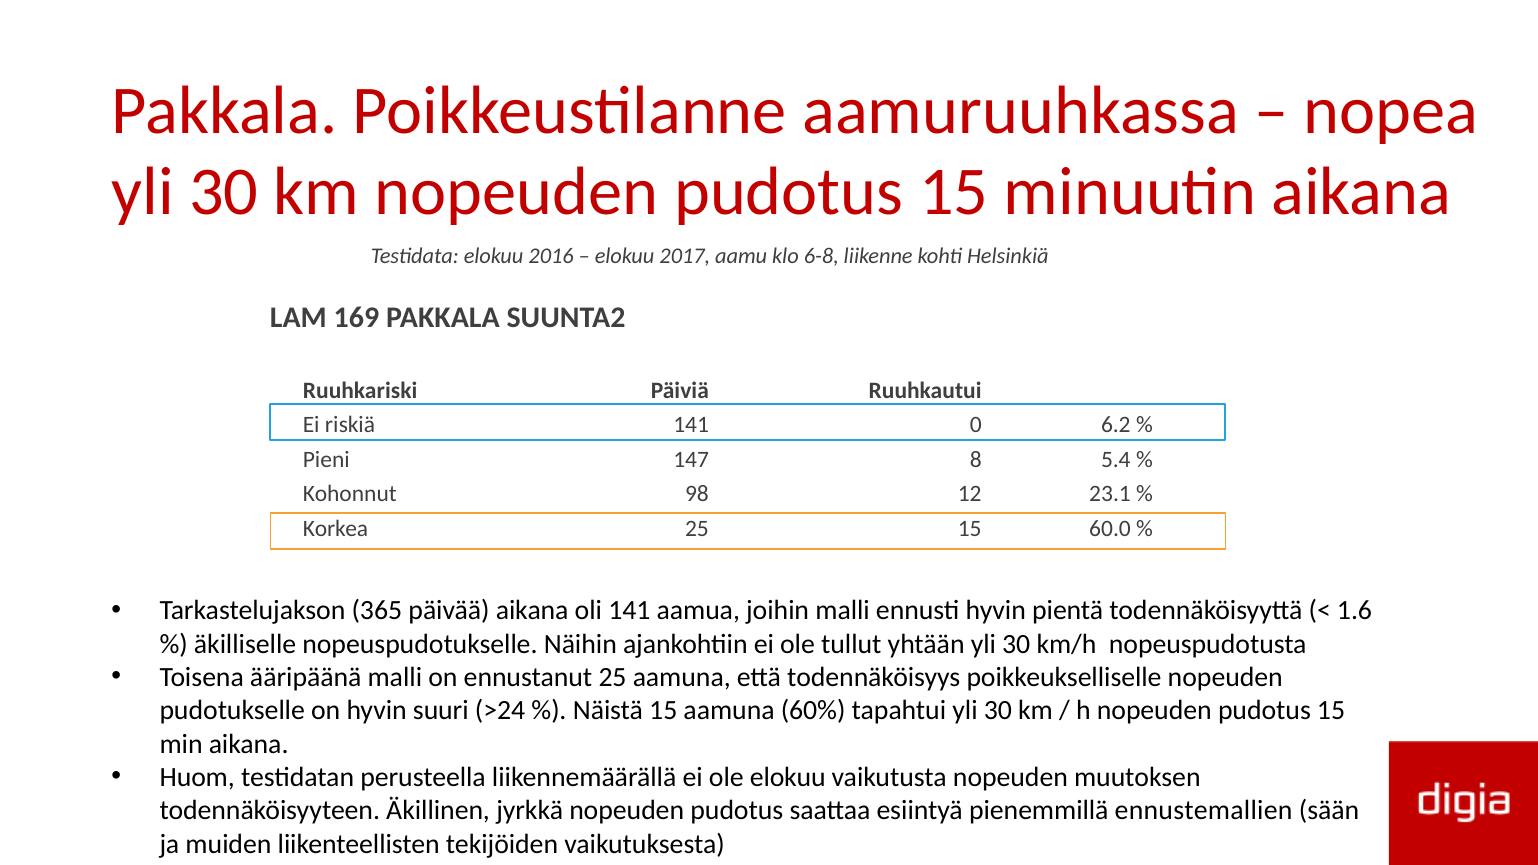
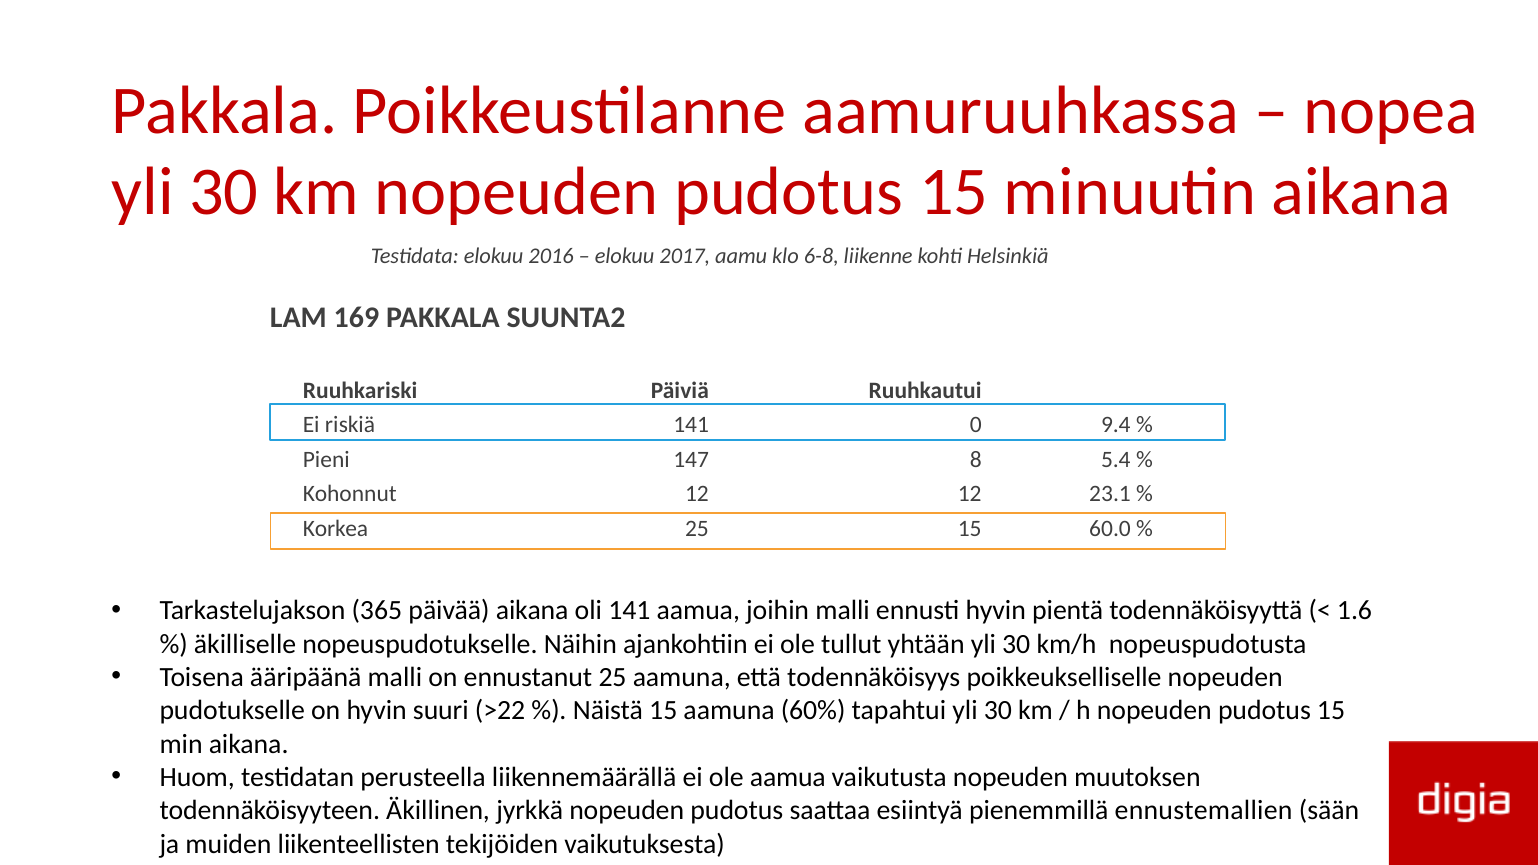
6.2: 6.2 -> 9.4 (1116, 425)
Kohonnut 98: 98 -> 12 (697, 494)
>24: >24 -> >22 (500, 711)
ole elokuu: elokuu -> aamua (788, 778)
